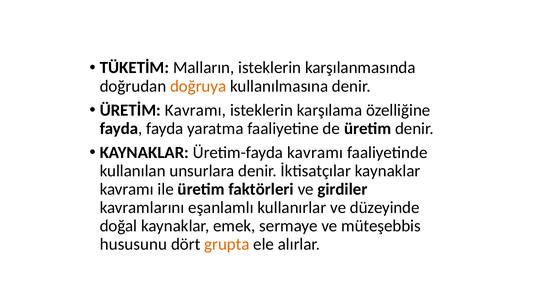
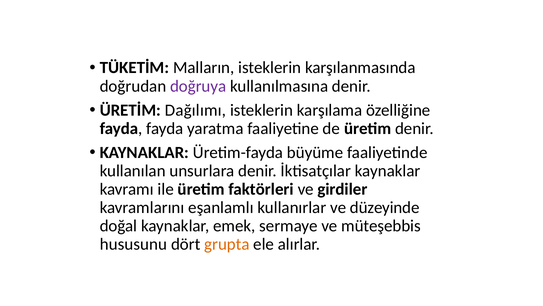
doğruya colour: orange -> purple (198, 86)
ÜRETİM Kavramı: Kavramı -> Dağılımı (195, 110)
Üretim-fayda kavramı: kavramı -> büyüme (315, 152)
